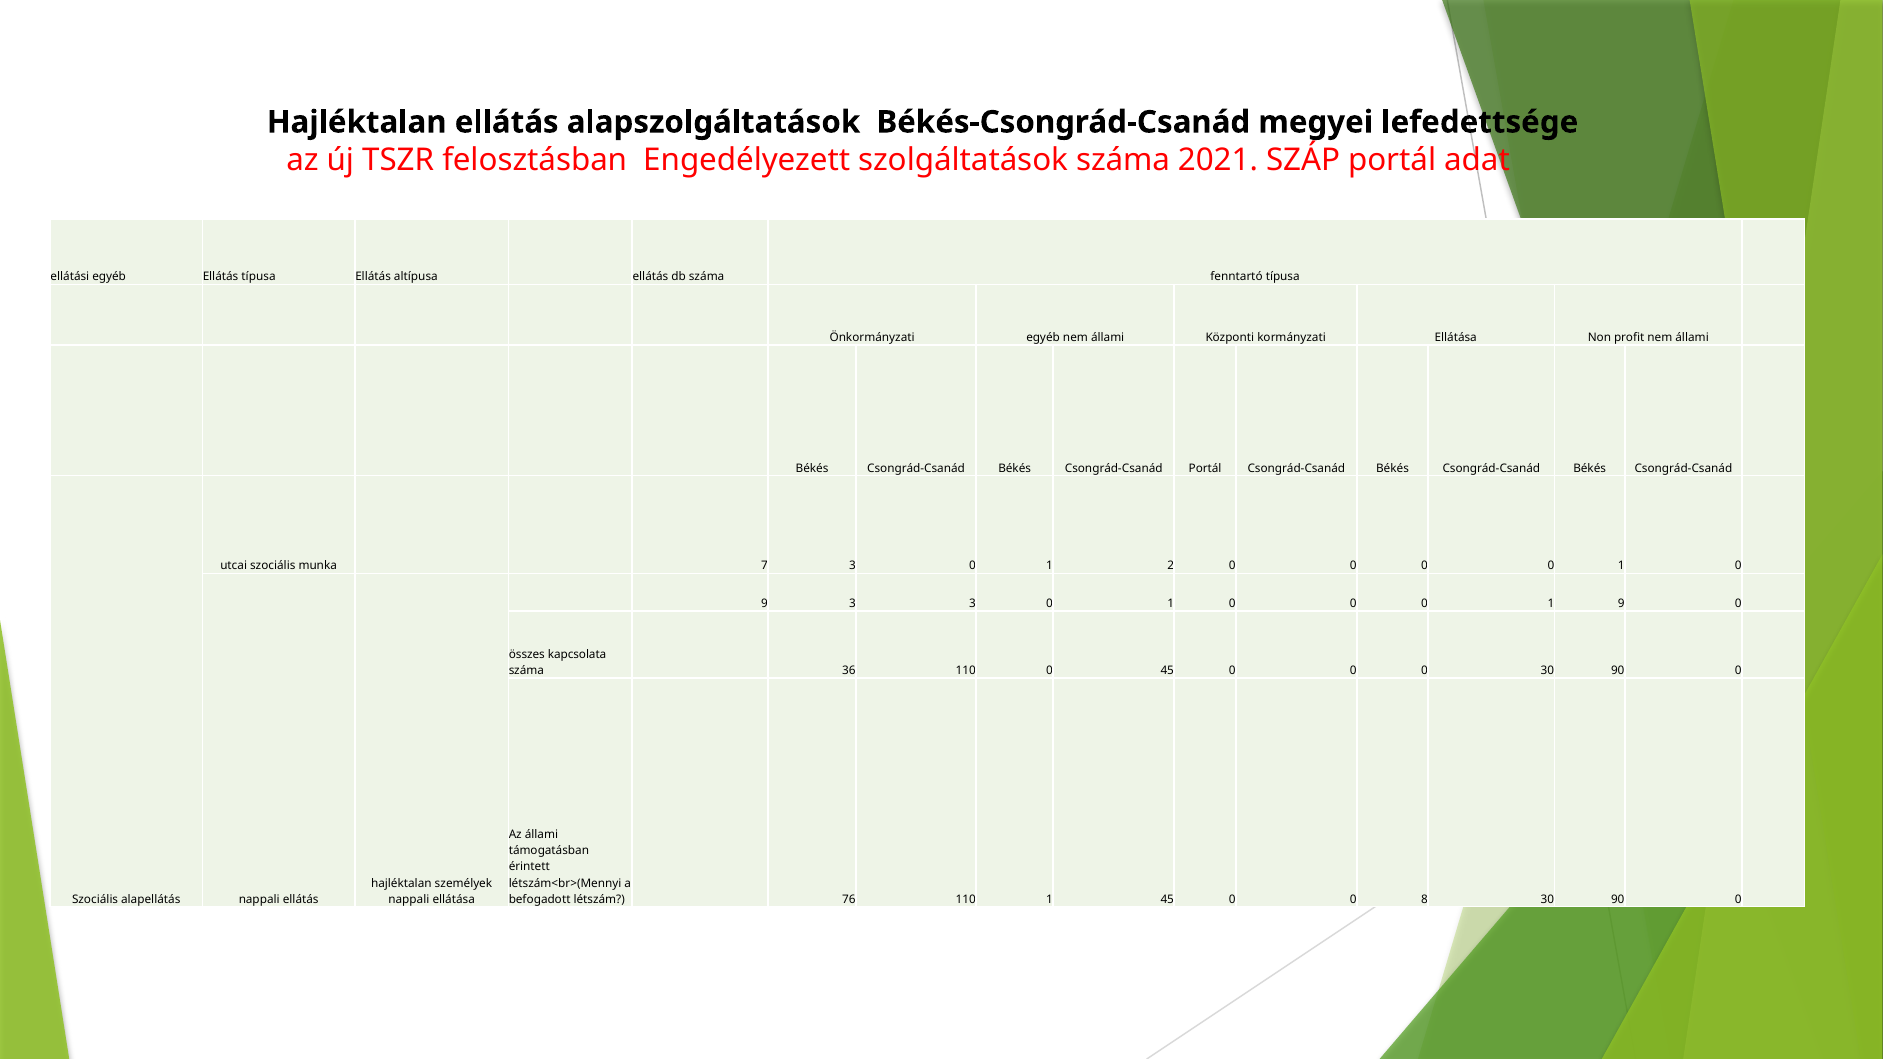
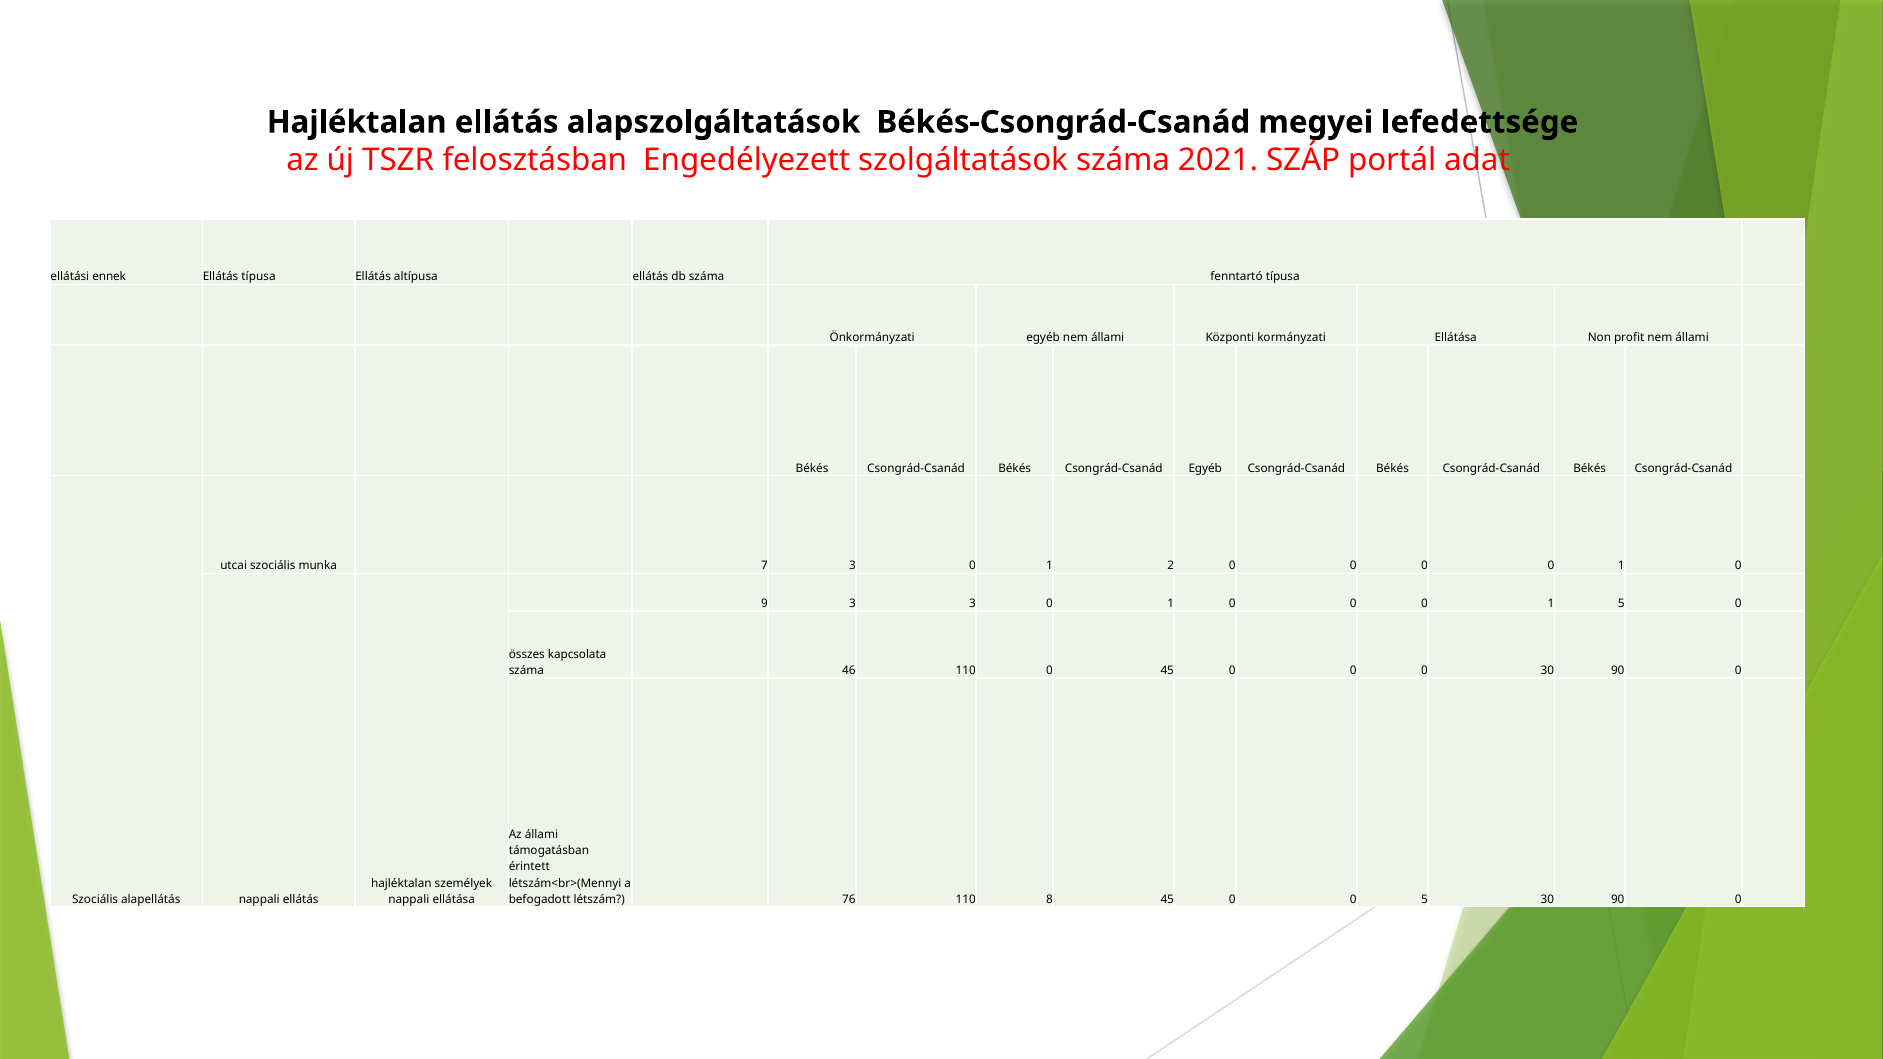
ellátási egyéb: egyéb -> ennek (109, 277)
Csongrád-Csanád Portál: Portál -> Egyéb (1205, 468)
1 9: 9 -> 5 (1621, 603)
36: 36 -> 46 (849, 671)
110 1: 1 -> 8 (1050, 899)
0 8: 8 -> 5 (1425, 899)
